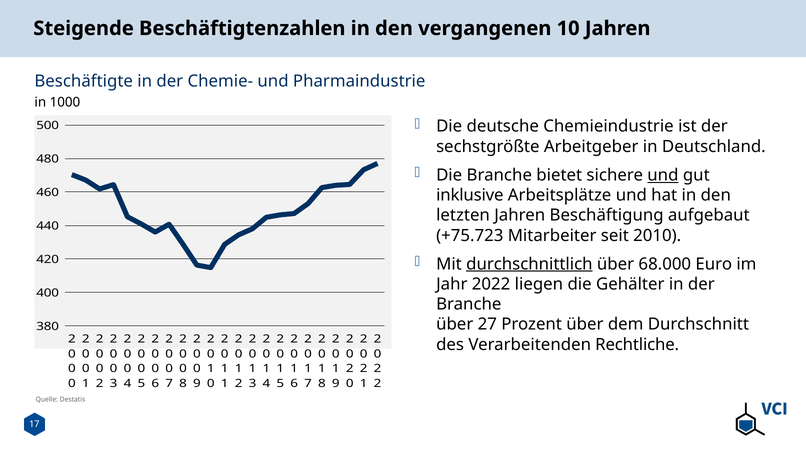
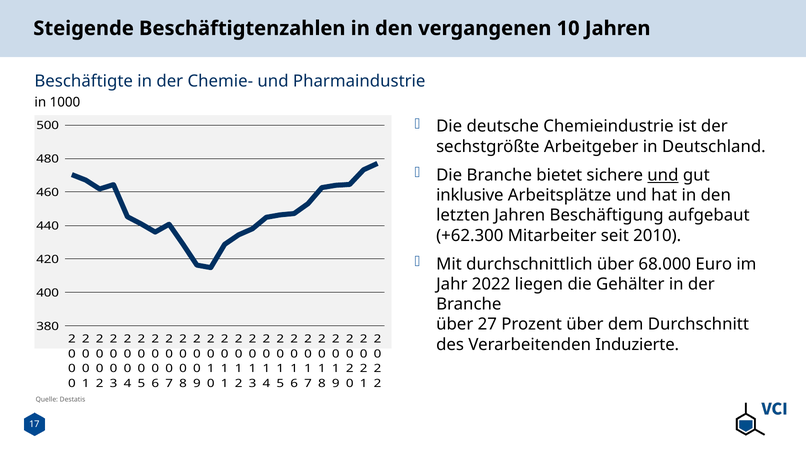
+75.723: +75.723 -> +62.300 (470, 236)
durchschnittlich underline: present -> none (529, 264)
Rechtliche: Rechtliche -> Induzierte (637, 345)
